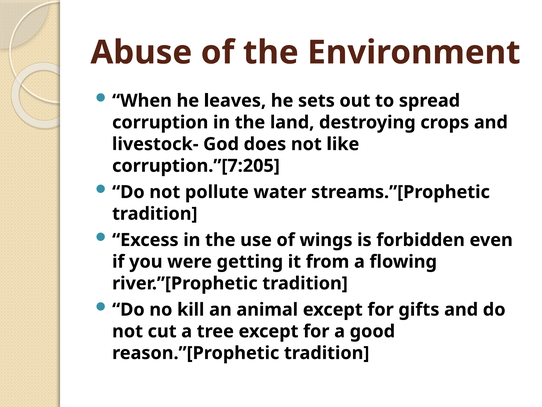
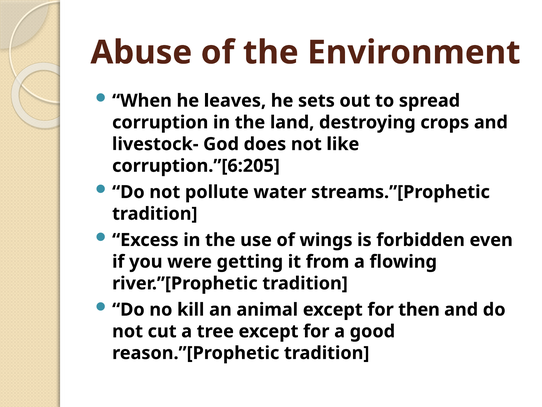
corruption.”[7:205: corruption.”[7:205 -> corruption.”[6:205 (196, 166)
gifts: gifts -> then (419, 309)
